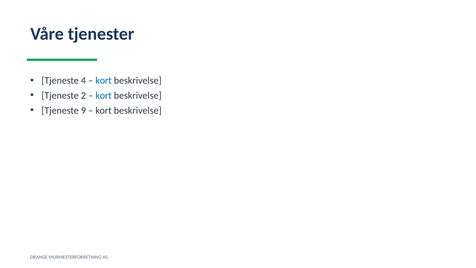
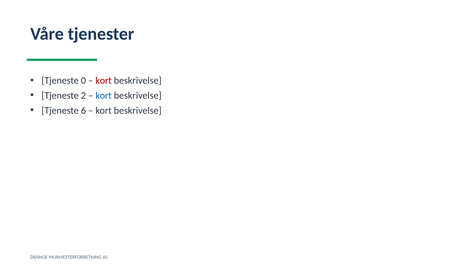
4: 4 -> 0 (83, 81)
kort colour: blue -> red (104, 81)
9: 9 -> 6 (83, 110)
